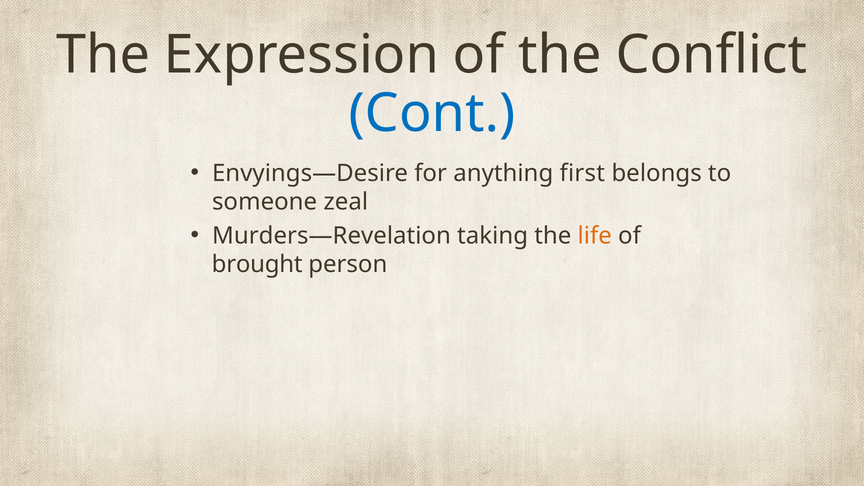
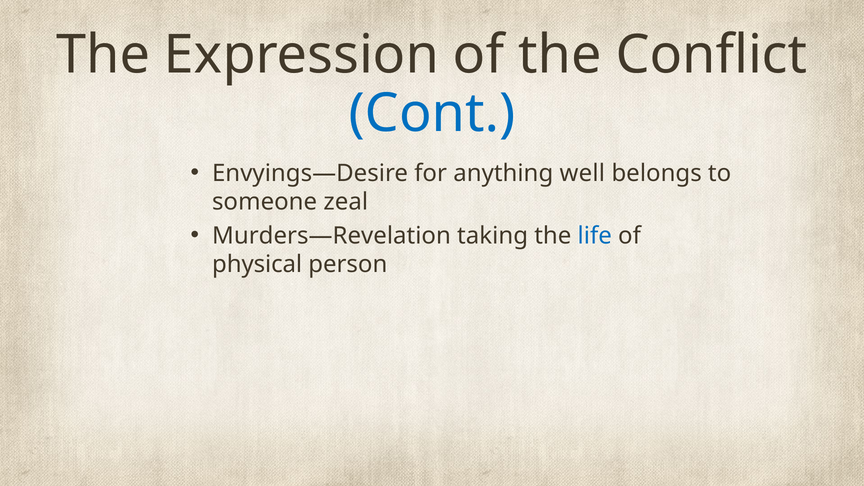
first: first -> well (582, 173)
life colour: orange -> blue (595, 236)
brought: brought -> physical (257, 264)
